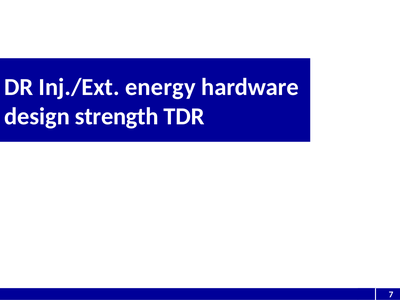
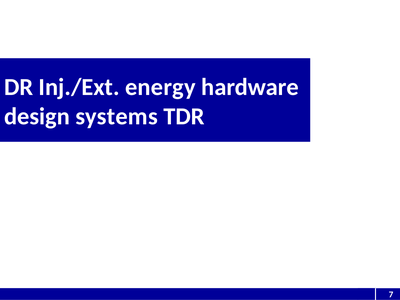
strength: strength -> systems (117, 116)
